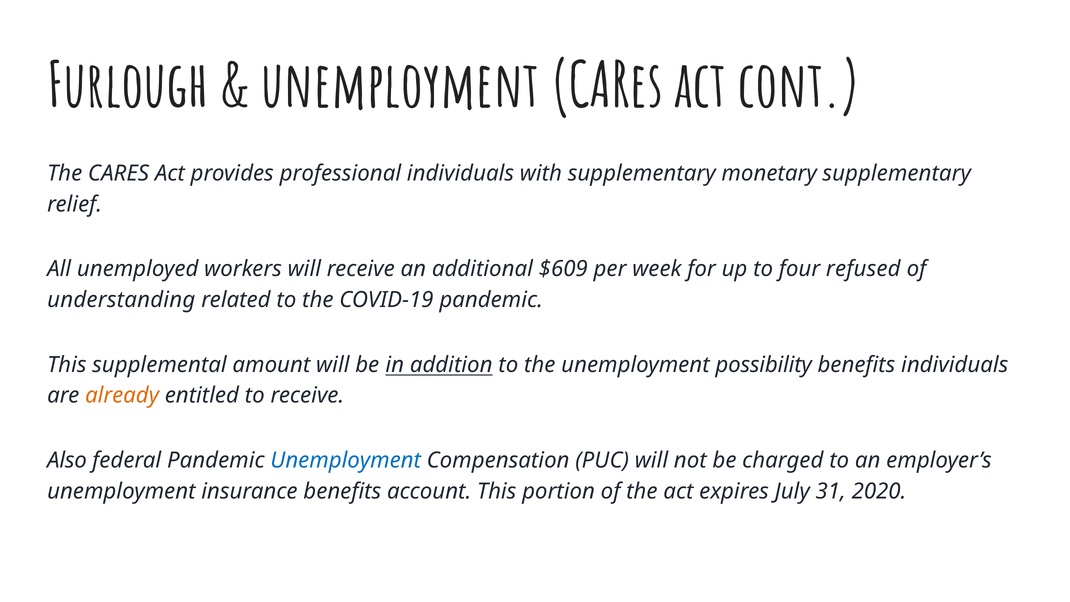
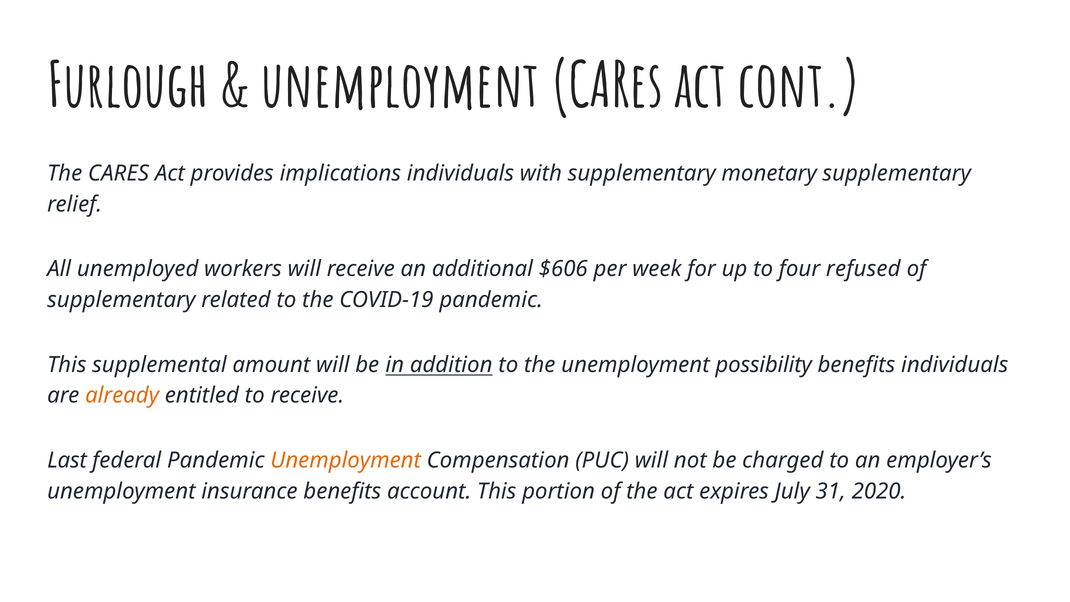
professional: professional -> implications (340, 173)
$609: $609 -> $606 (563, 269)
understanding: understanding -> supplementary (121, 300)
Also: Also -> Last (67, 460)
Unemployment colour: blue -> orange (346, 460)
